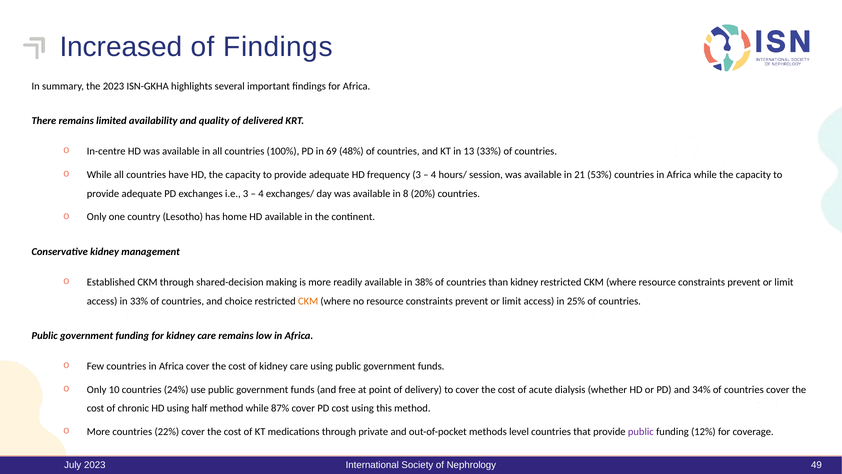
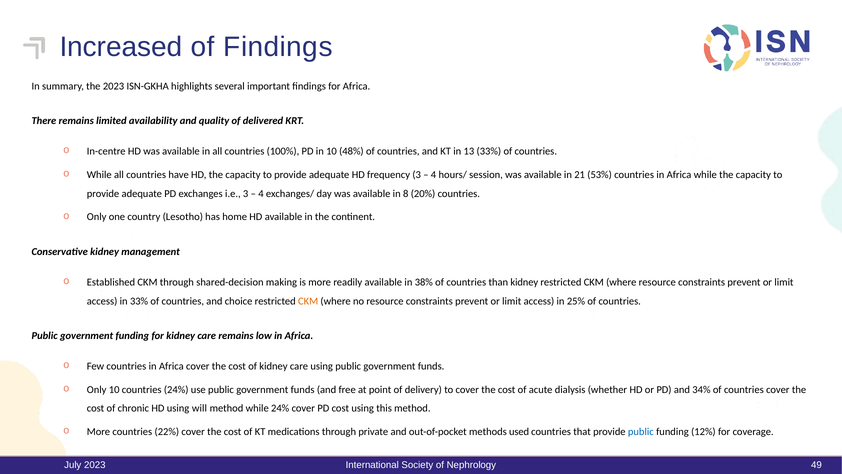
in 69: 69 -> 10 (331, 151)
half: half -> will (199, 408)
while 87%: 87% -> 24% (280, 408)
level: level -> used (519, 431)
public colour: purple -> blue (641, 431)
